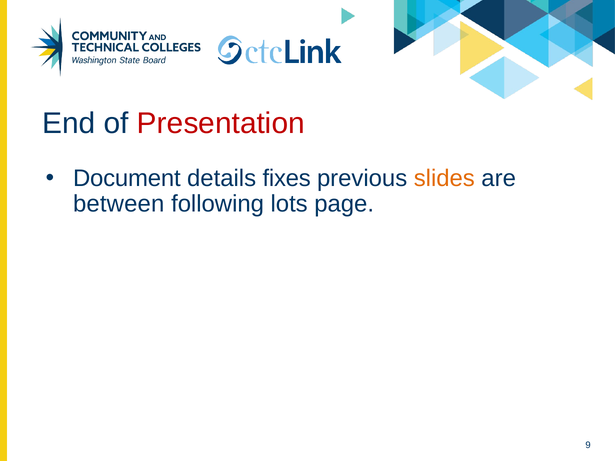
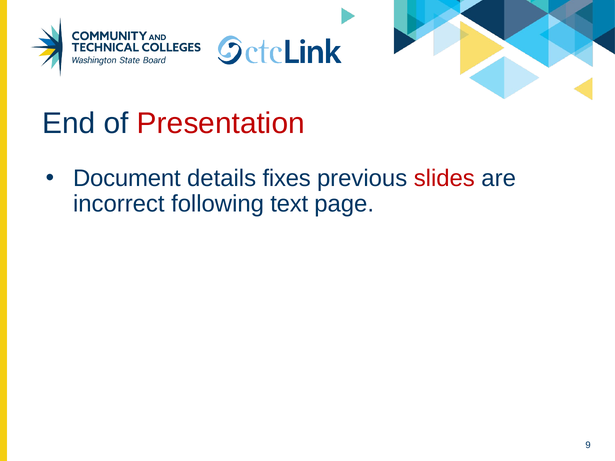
slides colour: orange -> red (444, 178)
between: between -> incorrect (119, 204)
lots: lots -> text (289, 204)
